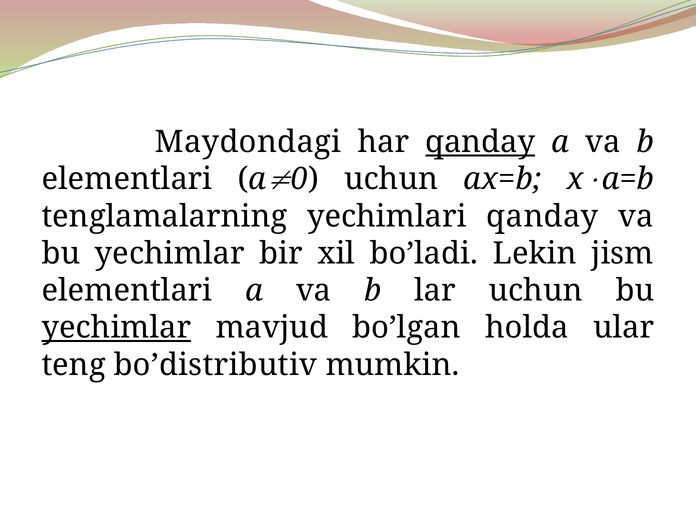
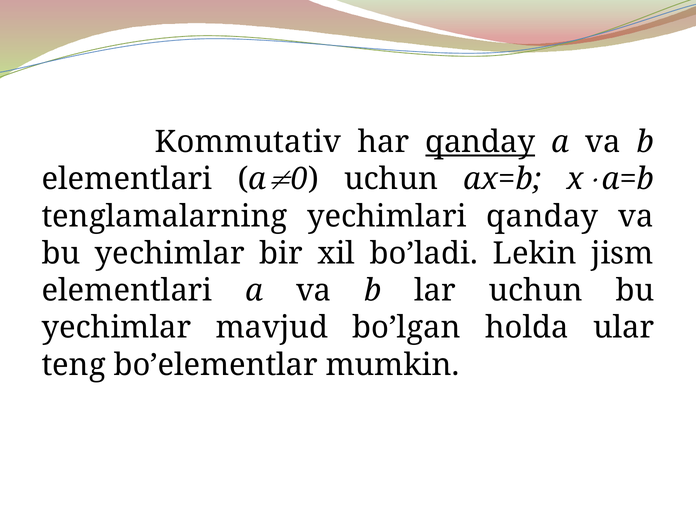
Maydondagi: Maydondagi -> Kommutativ (248, 142)
yechimlar underline: present -> none (116, 328)
bo’distributiv: bo’distributiv -> bo’elementlar (216, 365)
